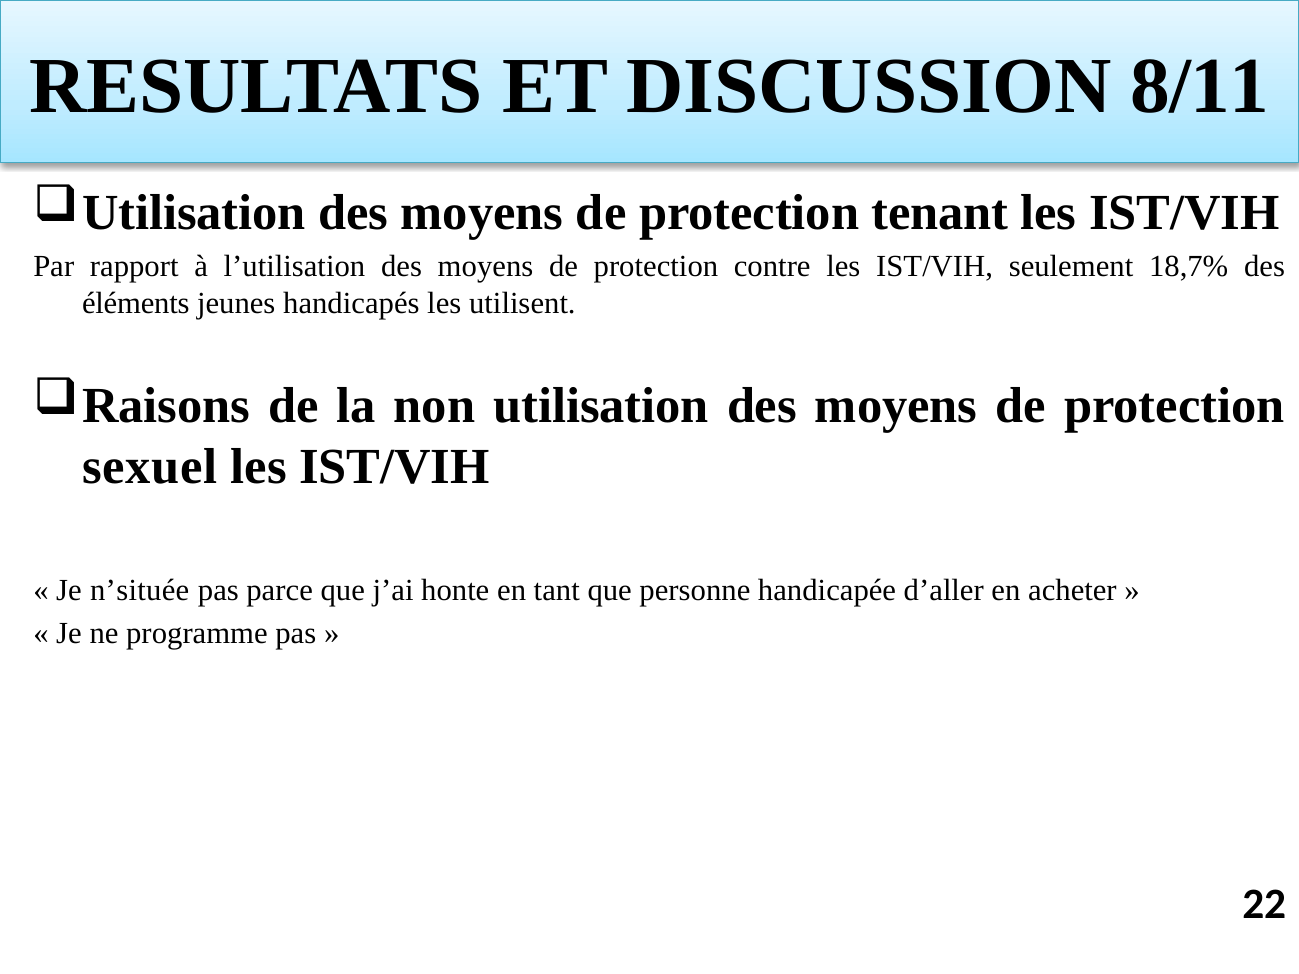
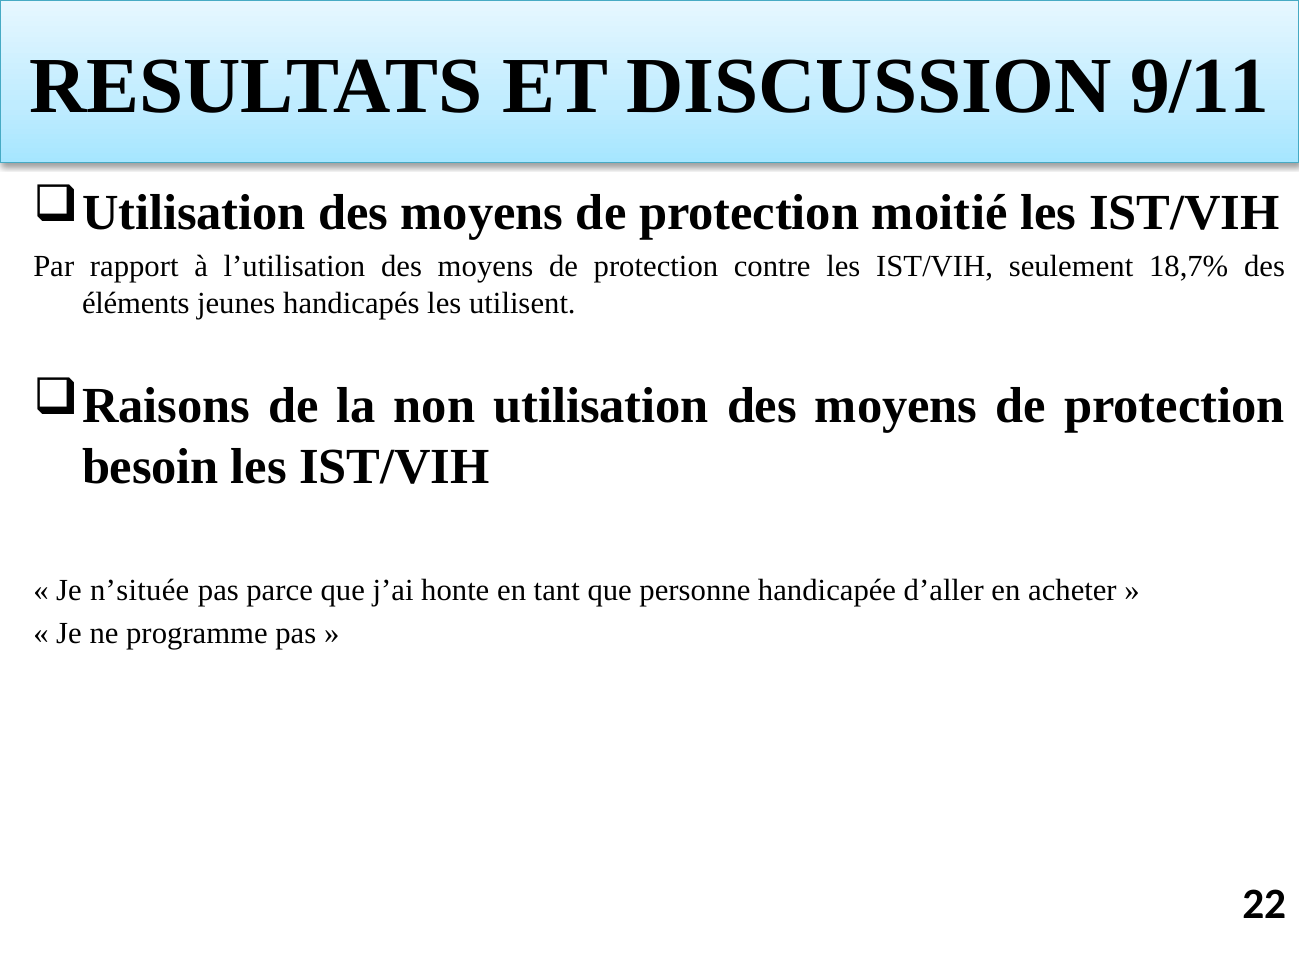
8/11: 8/11 -> 9/11 (1200, 87)
tenant: tenant -> moitié (940, 213)
sexuel: sexuel -> besoin (150, 467)
